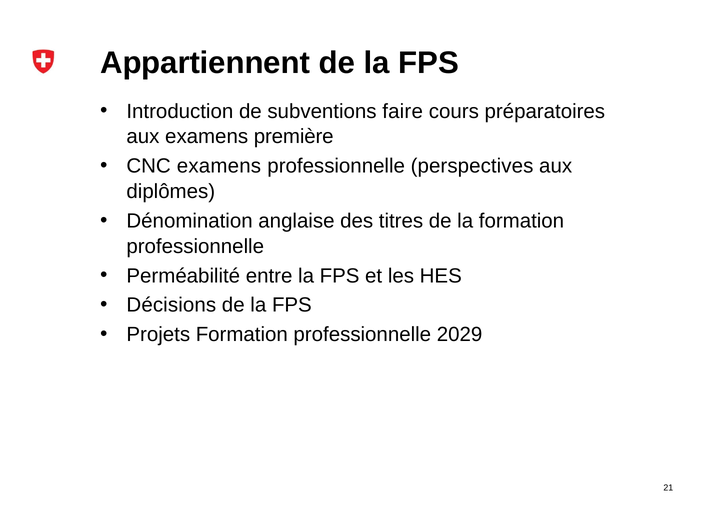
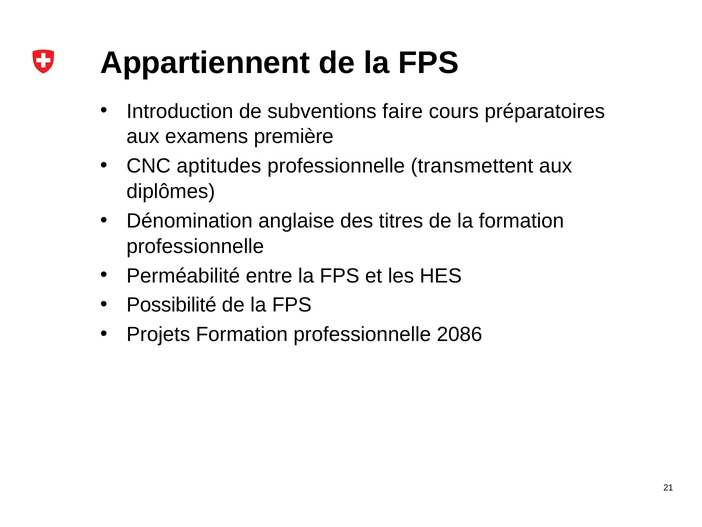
CNC examens: examens -> aptitudes (219, 166)
perspectives: perspectives -> transmettent (472, 166)
Décisions: Décisions -> Possibilité (171, 305)
2029: 2029 -> 2086 (460, 334)
